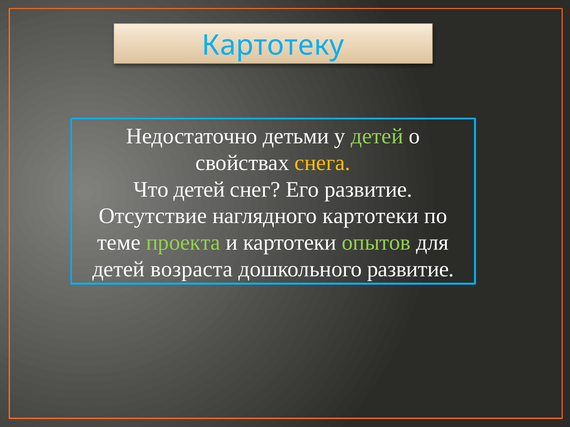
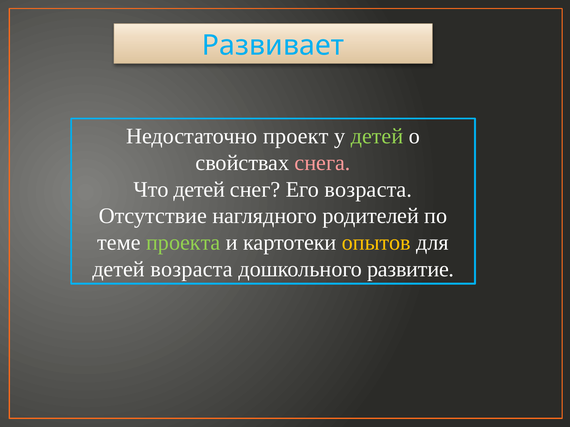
Картотеку: Картотеку -> Развивает (273, 46)
детьми: детьми -> проект (296, 136)
снега colour: yellow -> pink (323, 163)
Его развитие: развитие -> возраста (368, 190)
наглядного картотеки: картотеки -> родителей (371, 216)
опытов colour: light green -> yellow (376, 243)
